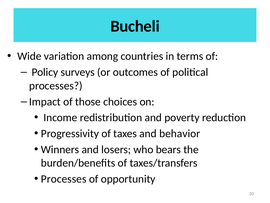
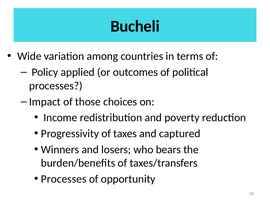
surveys: surveys -> applied (78, 72)
behavior: behavior -> captured (180, 133)
